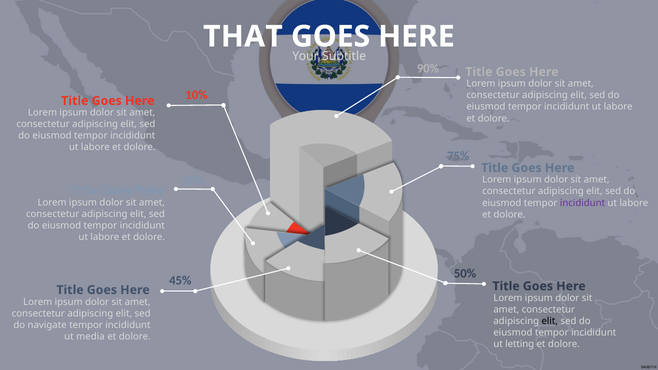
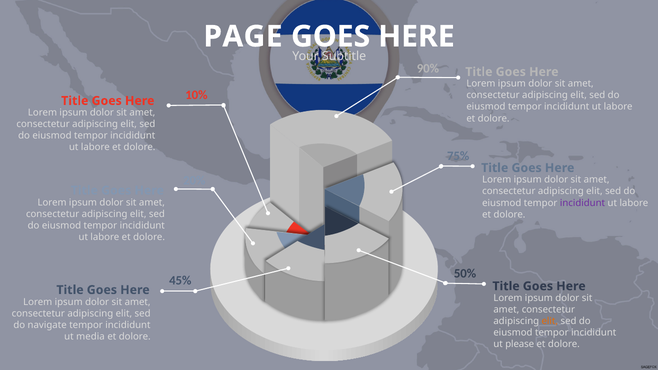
THAT: THAT -> PAGE (243, 37)
elit colour: black -> orange (550, 321)
letting: letting -> please (520, 344)
